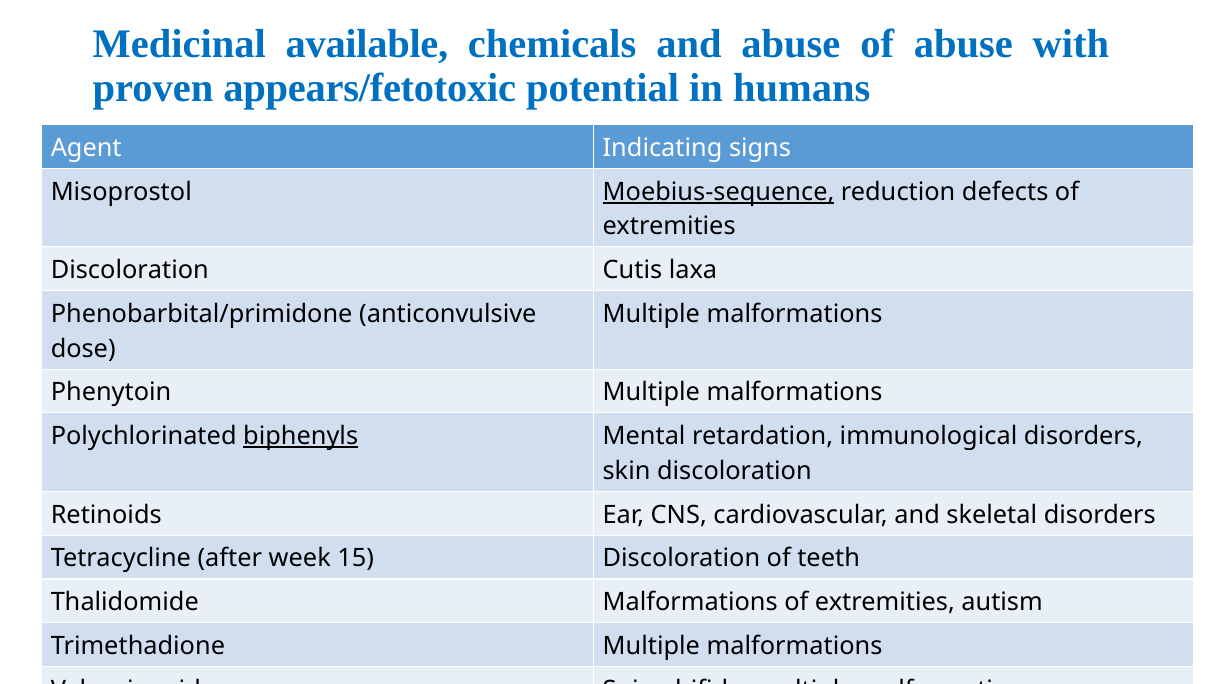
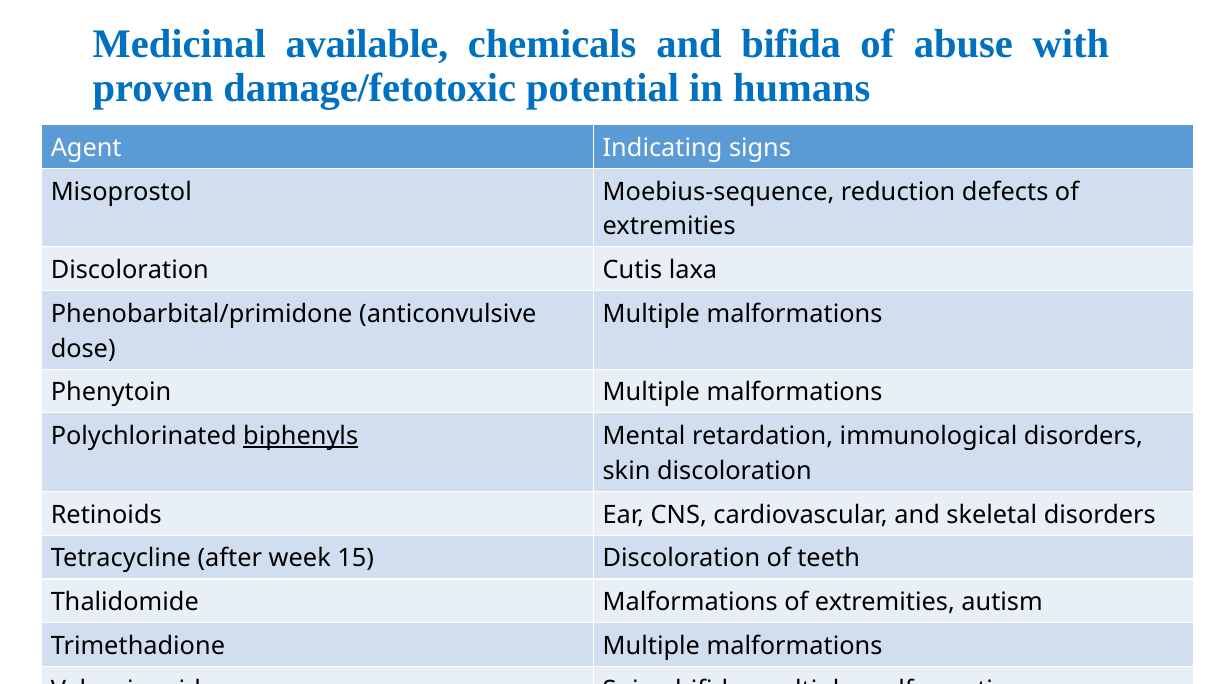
and abuse: abuse -> bifida (791, 44)
appears/fetotoxic: appears/fetotoxic -> damage/fetotoxic (370, 88)
Moebius-sequence underline: present -> none (719, 192)
